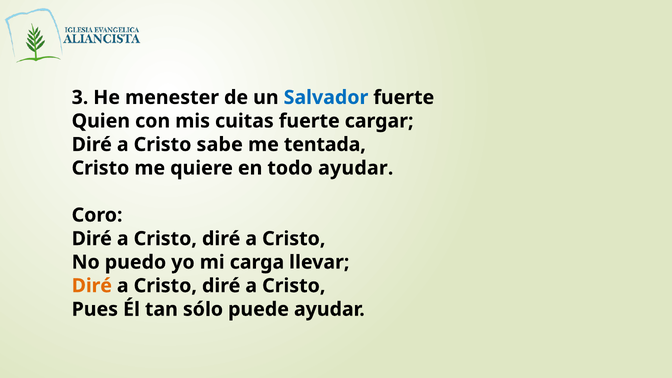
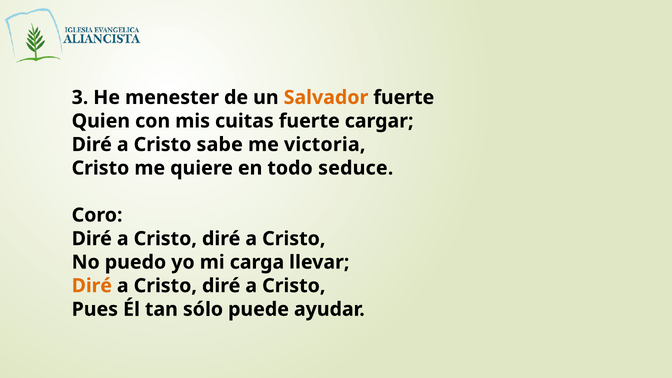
Salvador colour: blue -> orange (326, 97)
tentada: tentada -> victoria (325, 145)
todo ayudar: ayudar -> seduce (356, 168)
